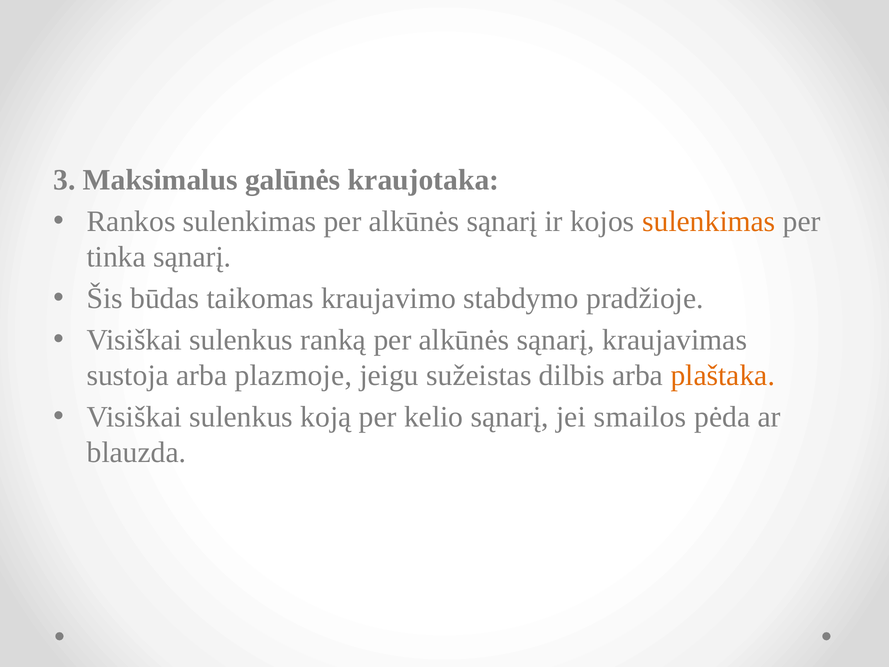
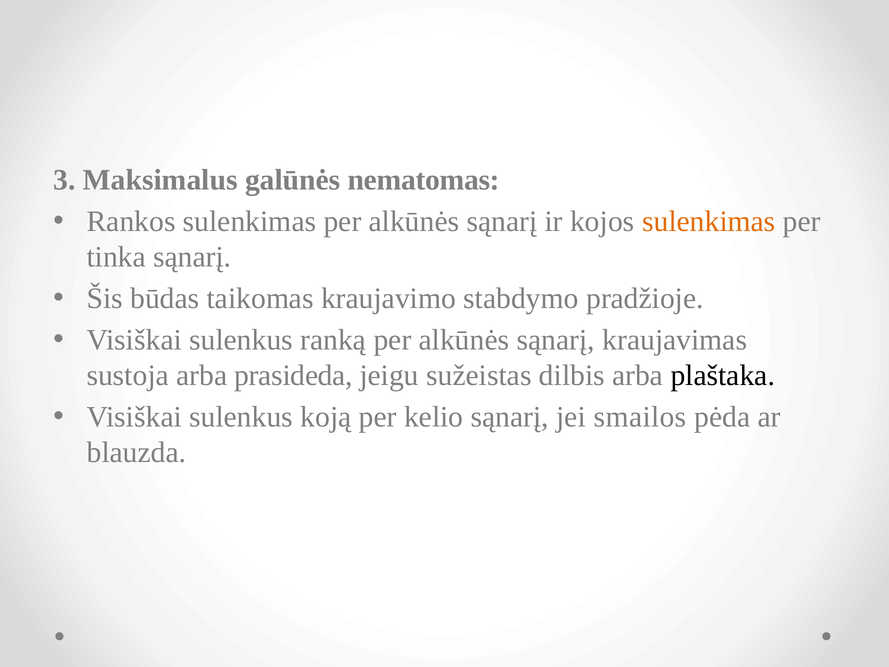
kraujotaka: kraujotaka -> nematomas (424, 180)
plazmoje: plazmoje -> prasideda (294, 375)
plaštaka colour: orange -> black (723, 375)
